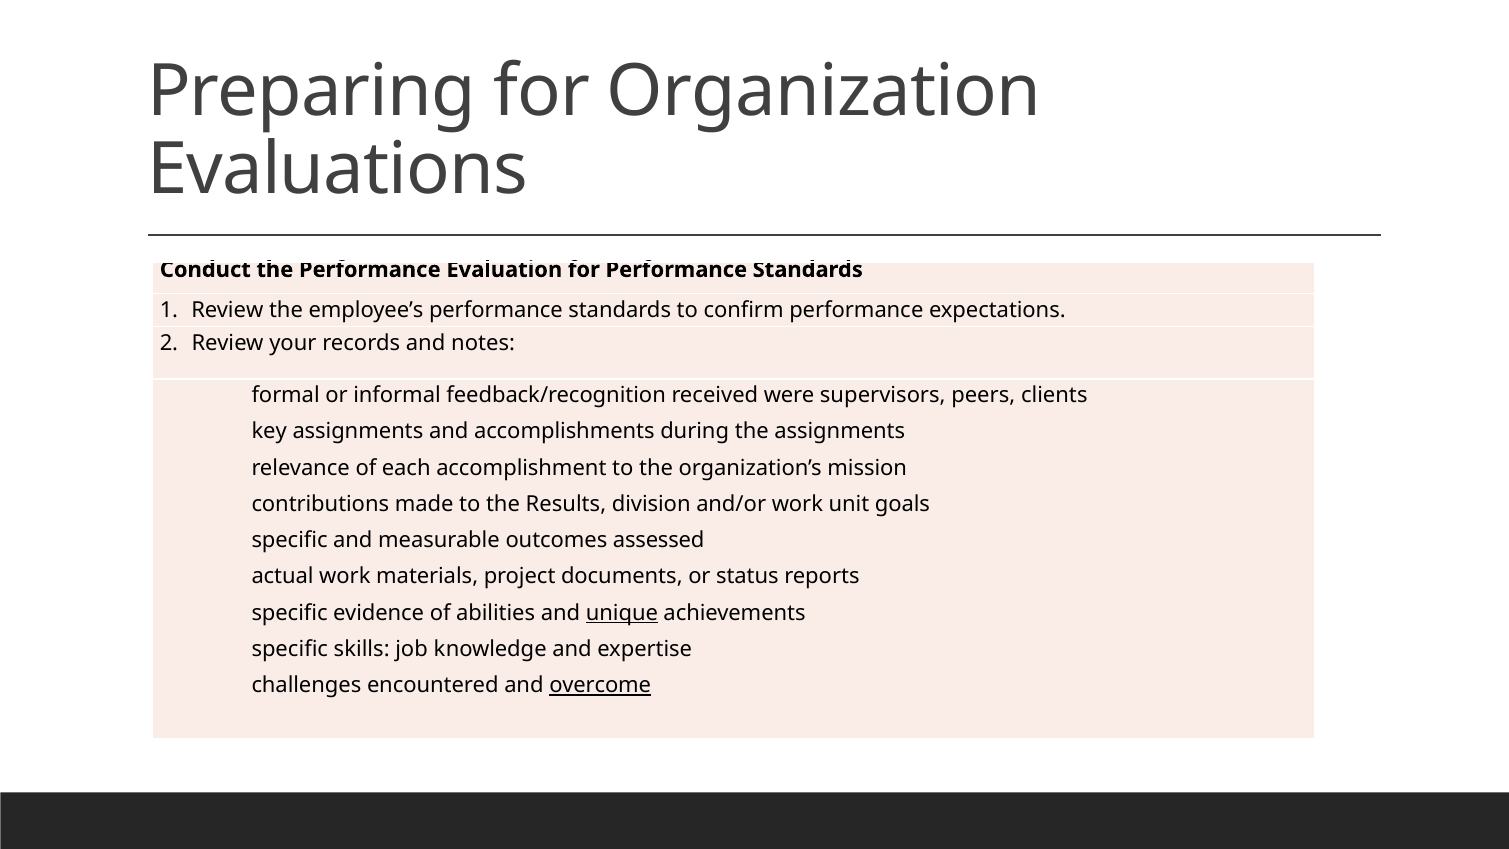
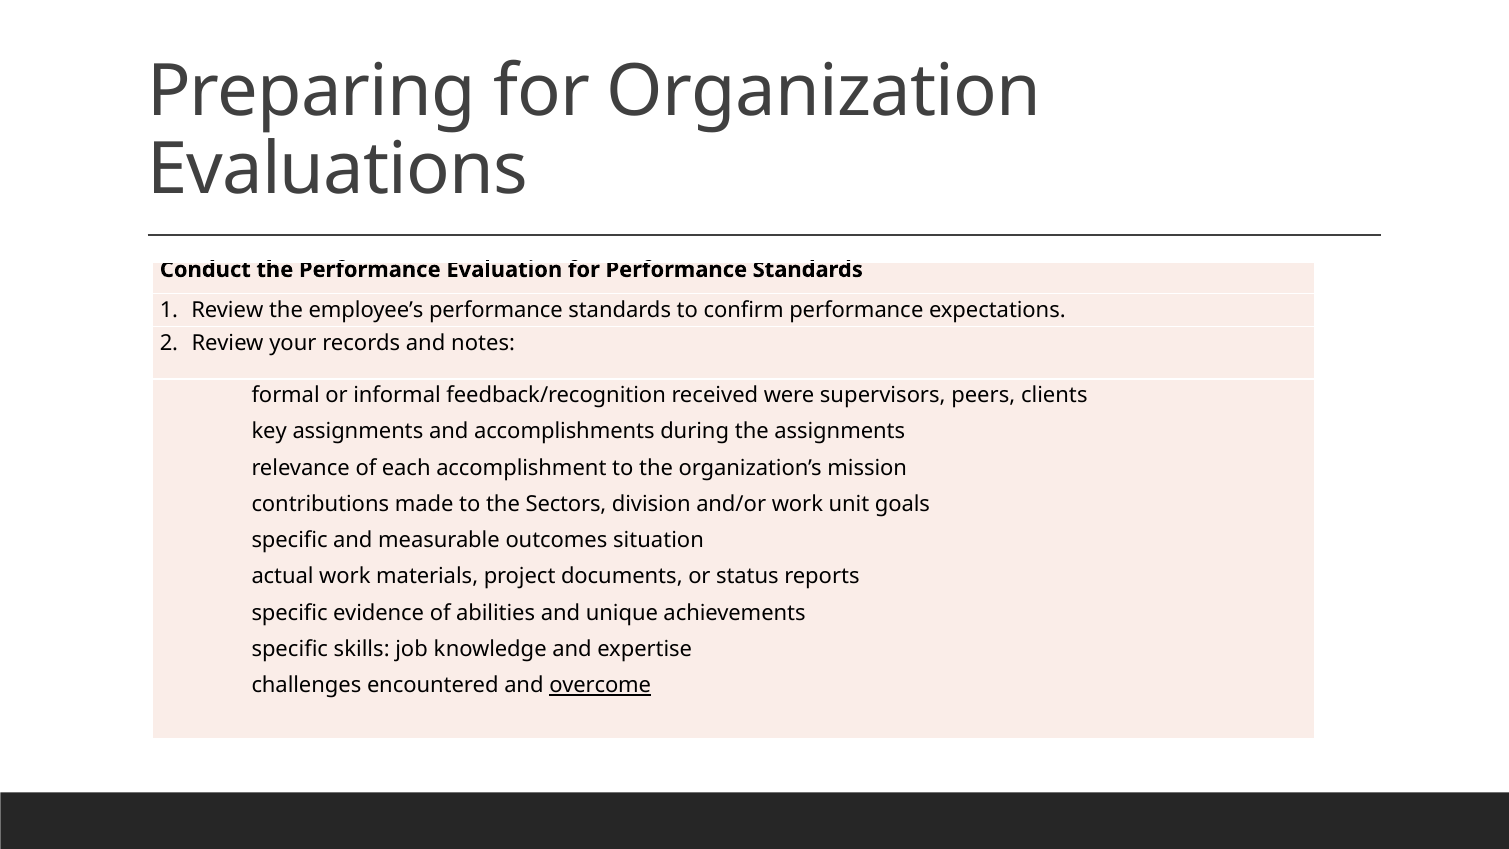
Results: Results -> Sectors (566, 504)
assessed: assessed -> situation (659, 540)
unique underline: present -> none (622, 613)
